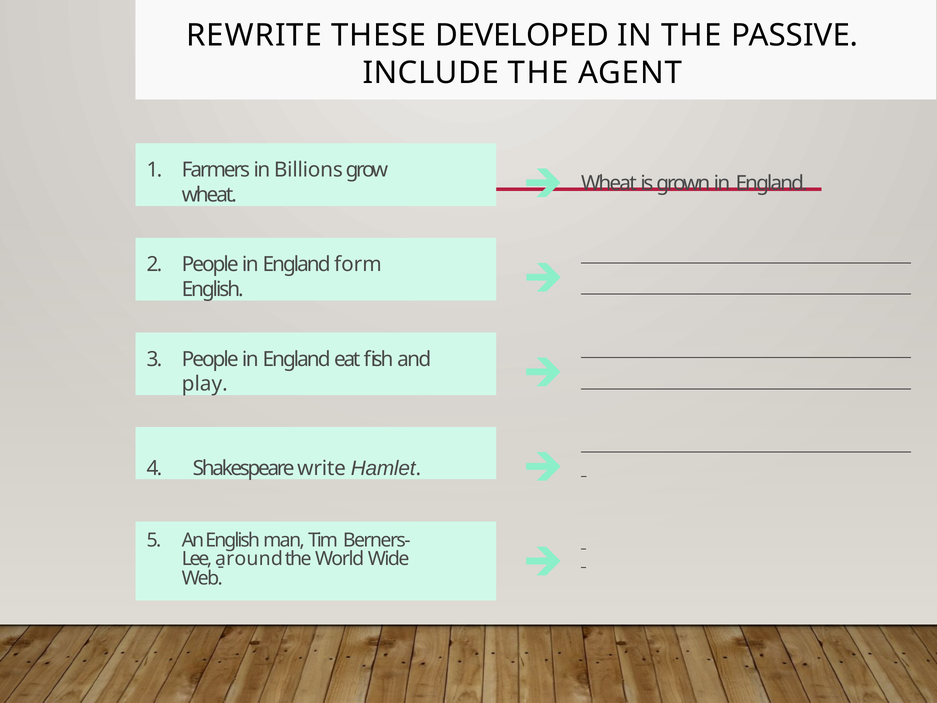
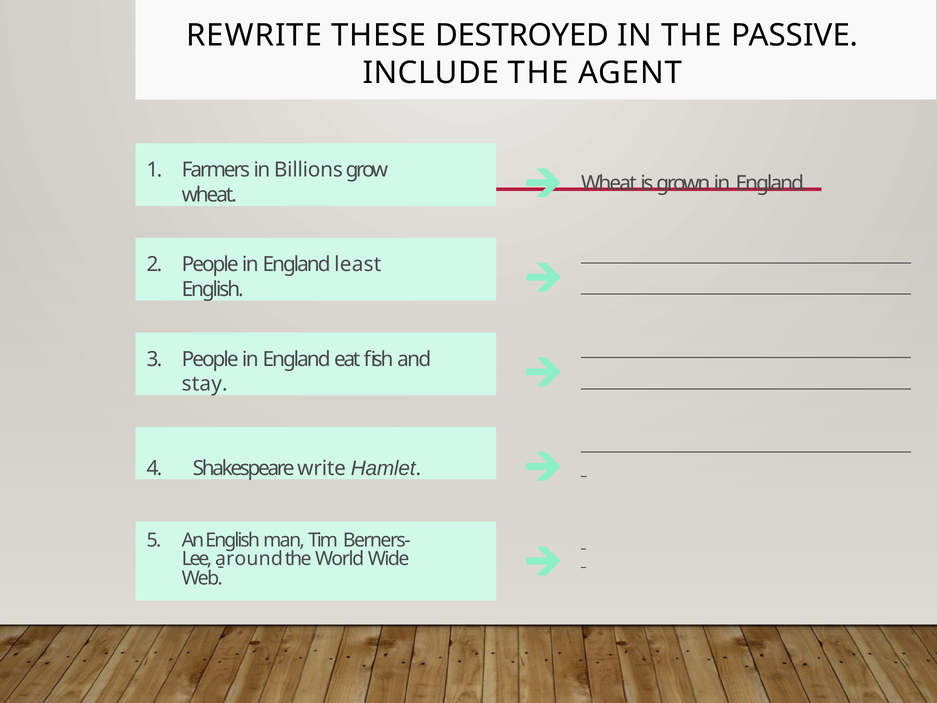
DEVELOPED: DEVELOPED -> DESTROYED (522, 36)
form: form -> least (358, 264)
play: play -> stay (205, 384)
